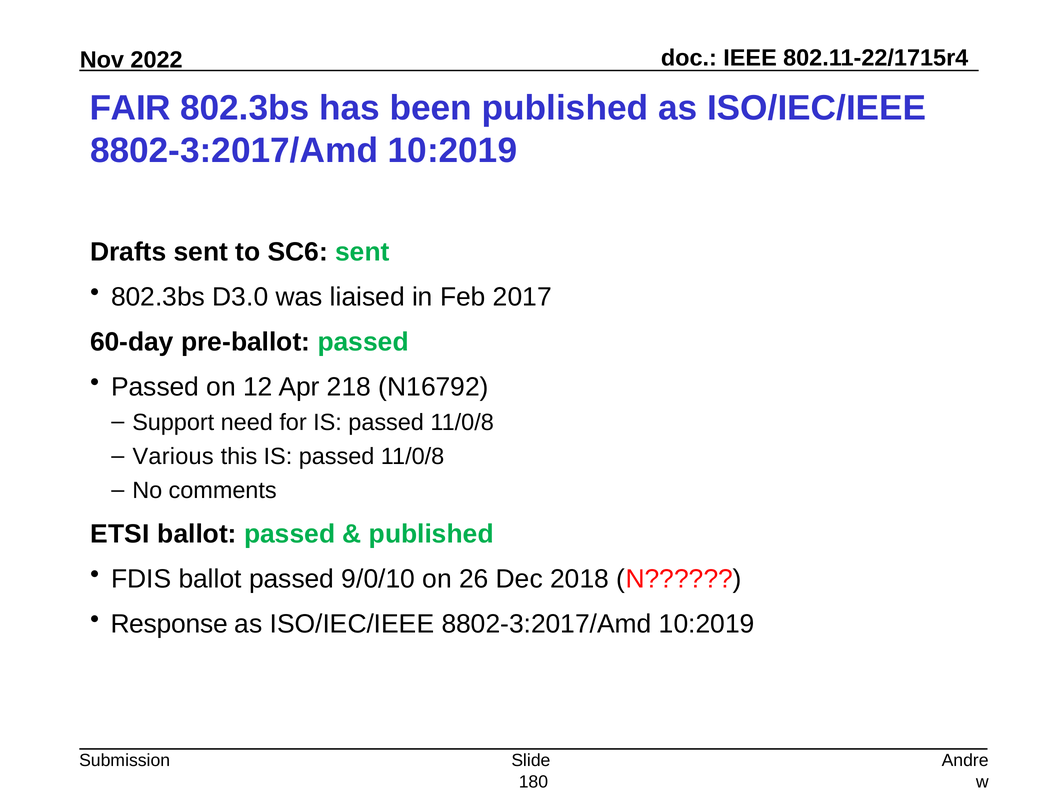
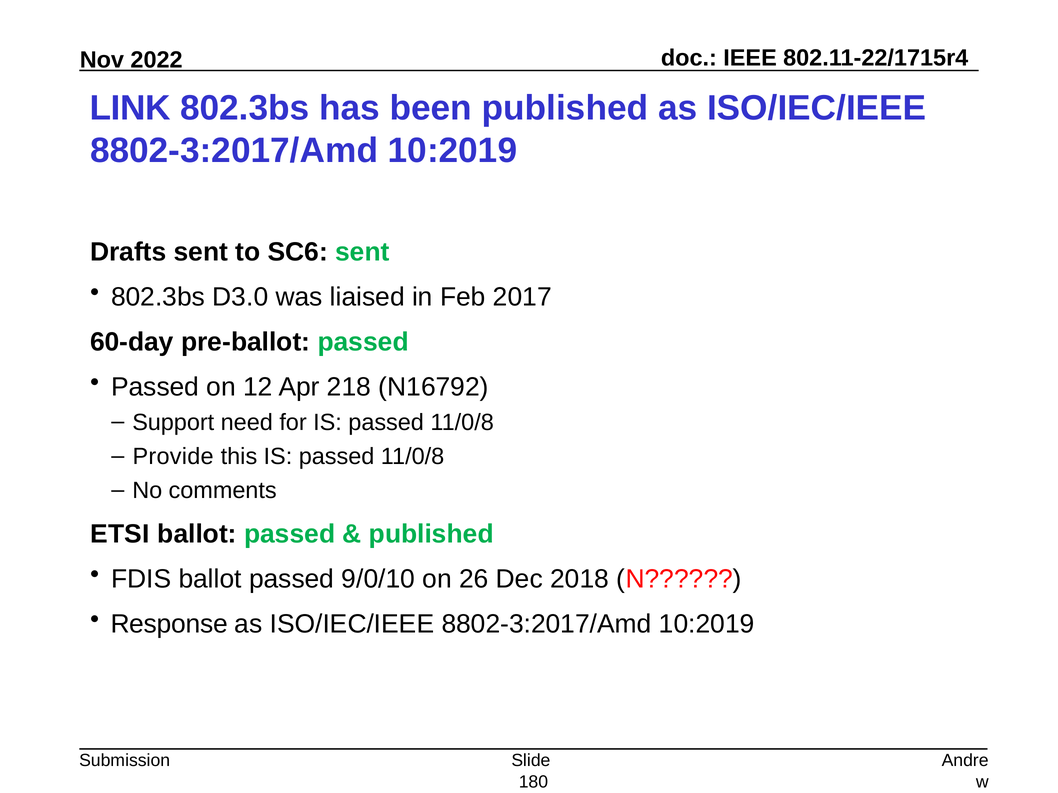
FAIR: FAIR -> LINK (130, 108)
Various: Various -> Provide (173, 457)
